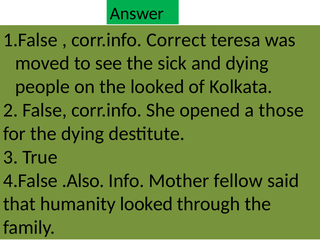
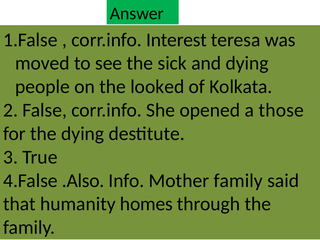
Correct: Correct -> Interest (177, 40)
Mother fellow: fellow -> family (238, 181)
humanity looked: looked -> homes (146, 204)
